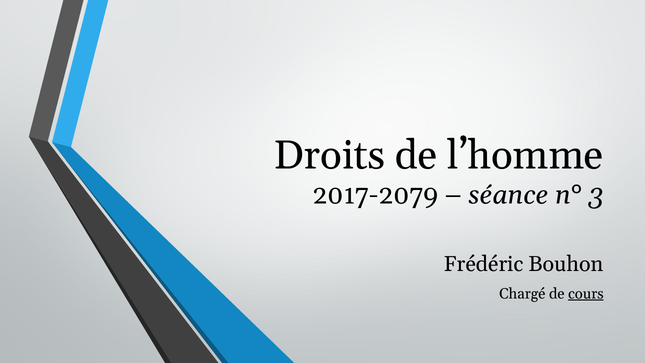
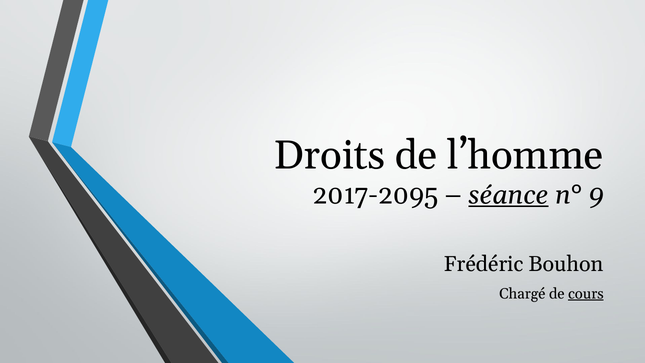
2017-2079: 2017-2079 -> 2017-2095 (375, 195)
séance underline: none -> present (508, 195)
3: 3 -> 9 (596, 195)
